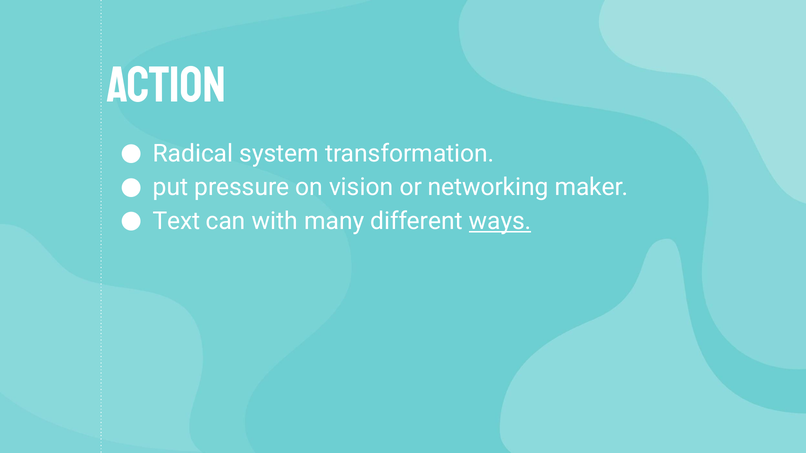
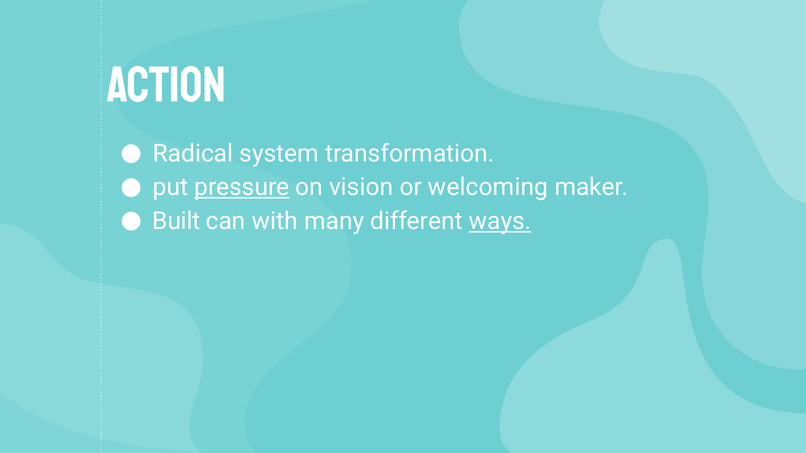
pressure underline: none -> present (242, 188)
networking: networking -> welcoming (488, 188)
Text: Text -> Built (176, 221)
